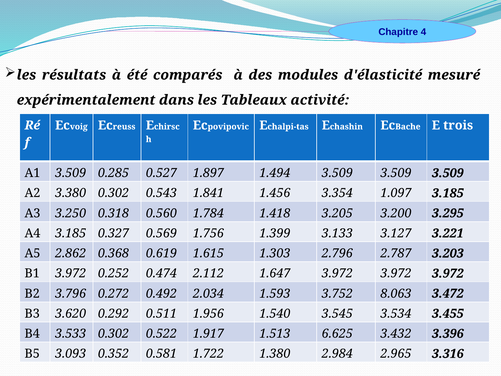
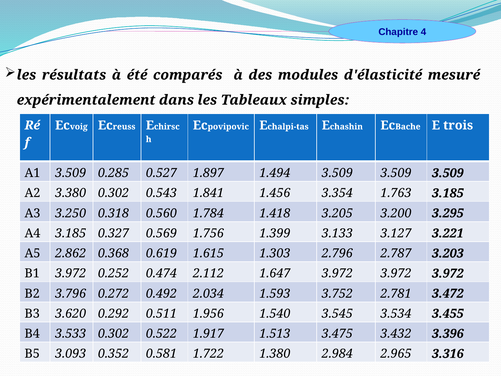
activité: activité -> simples (320, 100)
1.097: 1.097 -> 1.763 (396, 193)
8.063: 8.063 -> 2.781 (396, 293)
6.625: 6.625 -> 3.475 (337, 333)
